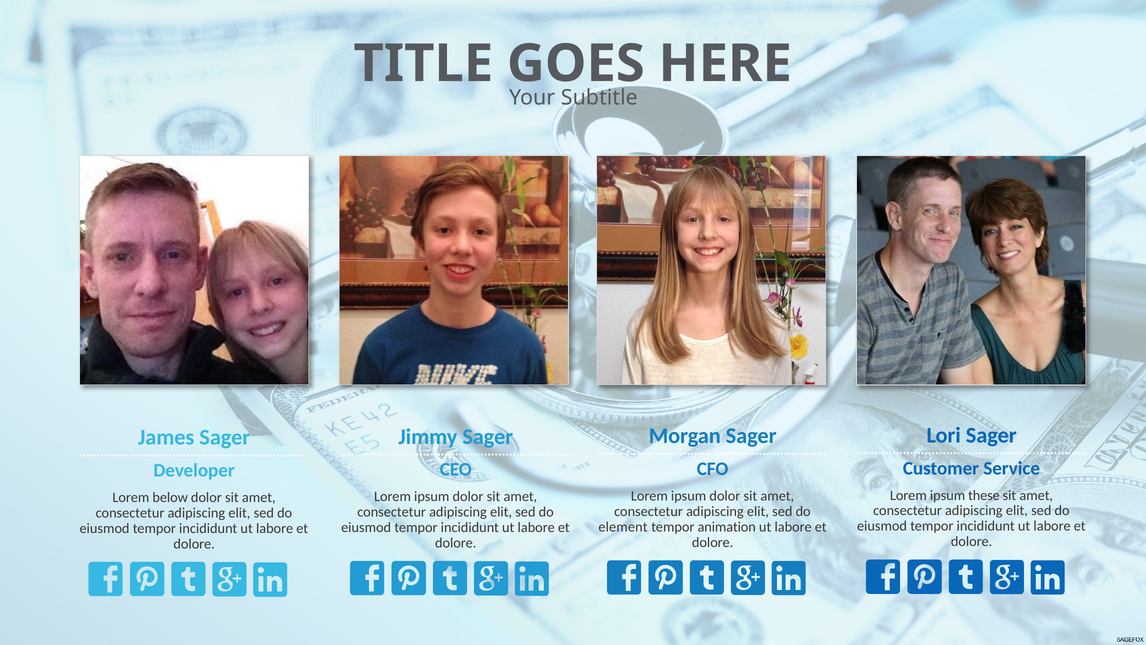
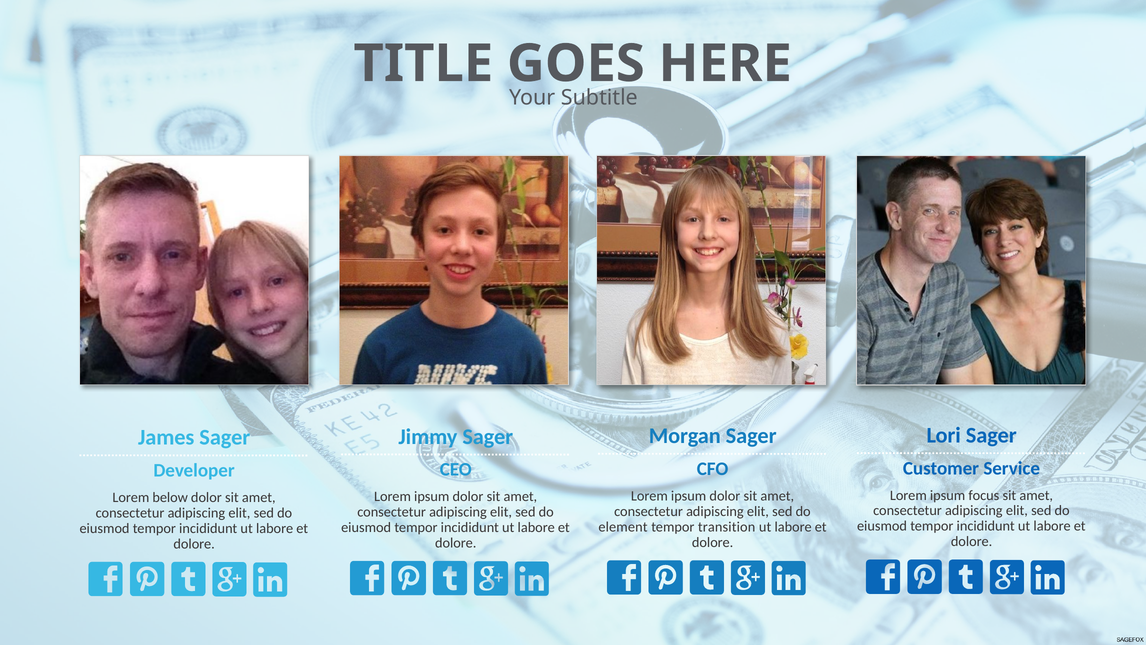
these: these -> focus (984, 495)
animation: animation -> transition (727, 527)
